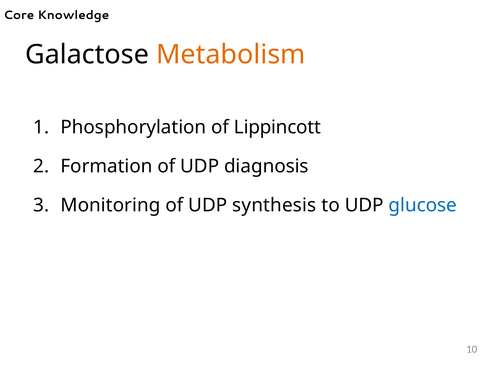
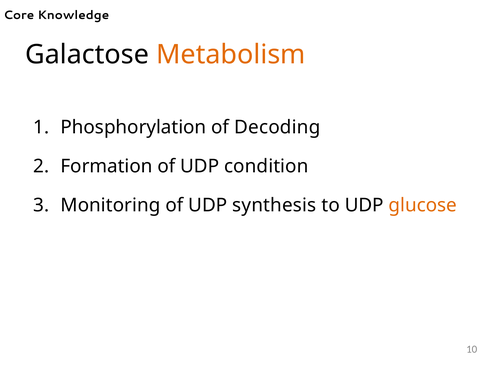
Lippincott: Lippincott -> Decoding (277, 127)
diagnosis: diagnosis -> condition (266, 166)
glucose colour: blue -> orange (423, 205)
